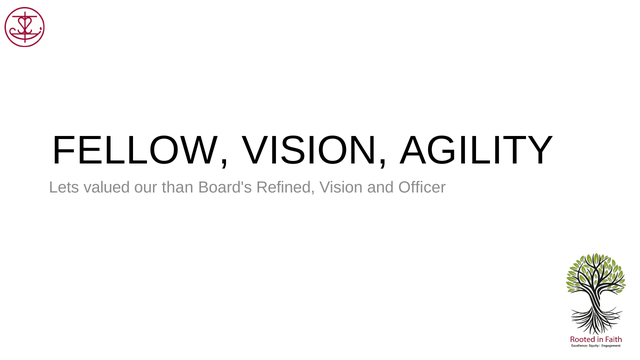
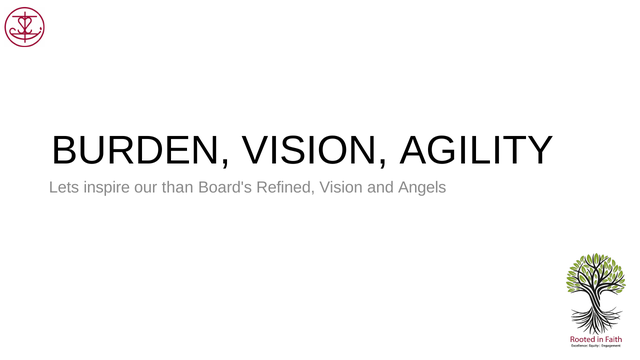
FELLOW: FELLOW -> BURDEN (141, 151)
valued: valued -> inspire (107, 188)
Officer: Officer -> Angels (422, 188)
